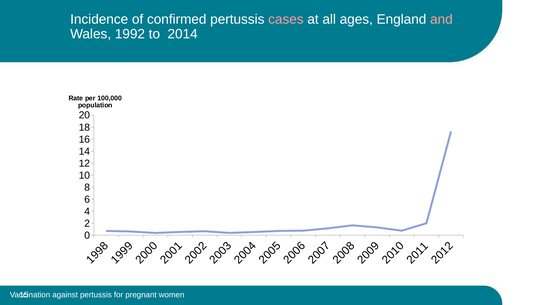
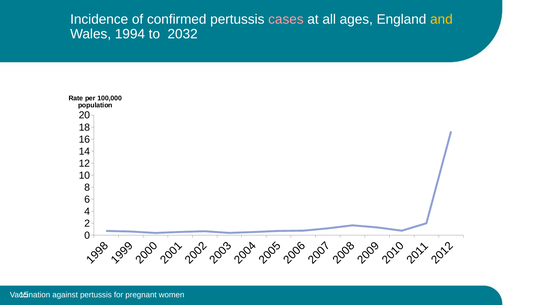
and colour: pink -> yellow (441, 19)
1992: 1992 -> 1994 (130, 34)
2014: 2014 -> 2032 (183, 34)
